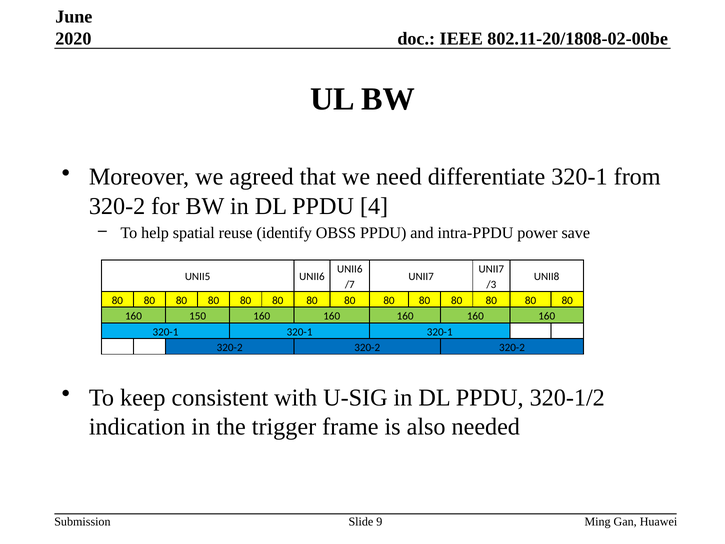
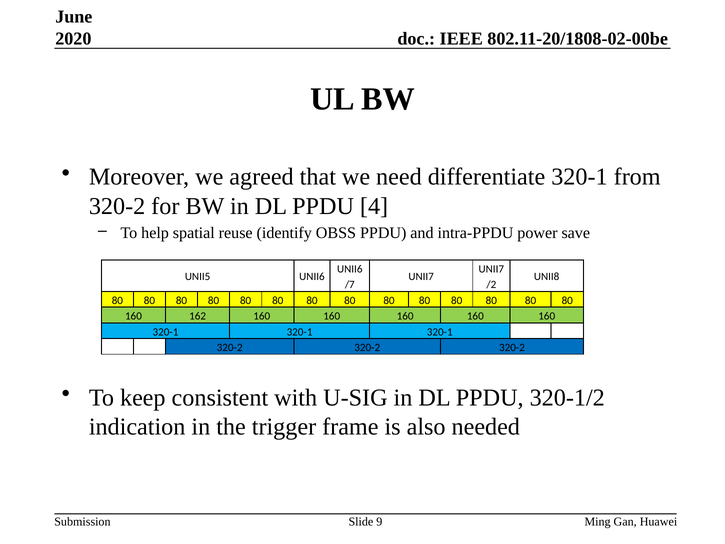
/3: /3 -> /2 (491, 285)
150: 150 -> 162 (198, 316)
